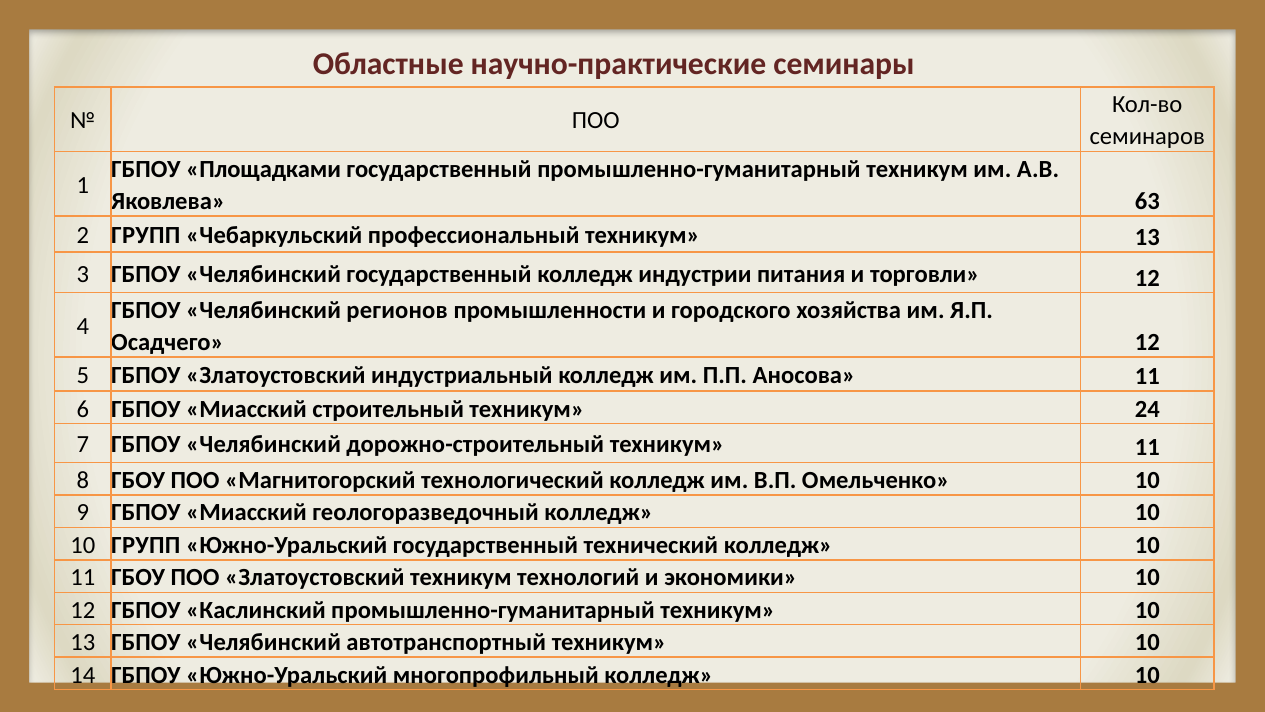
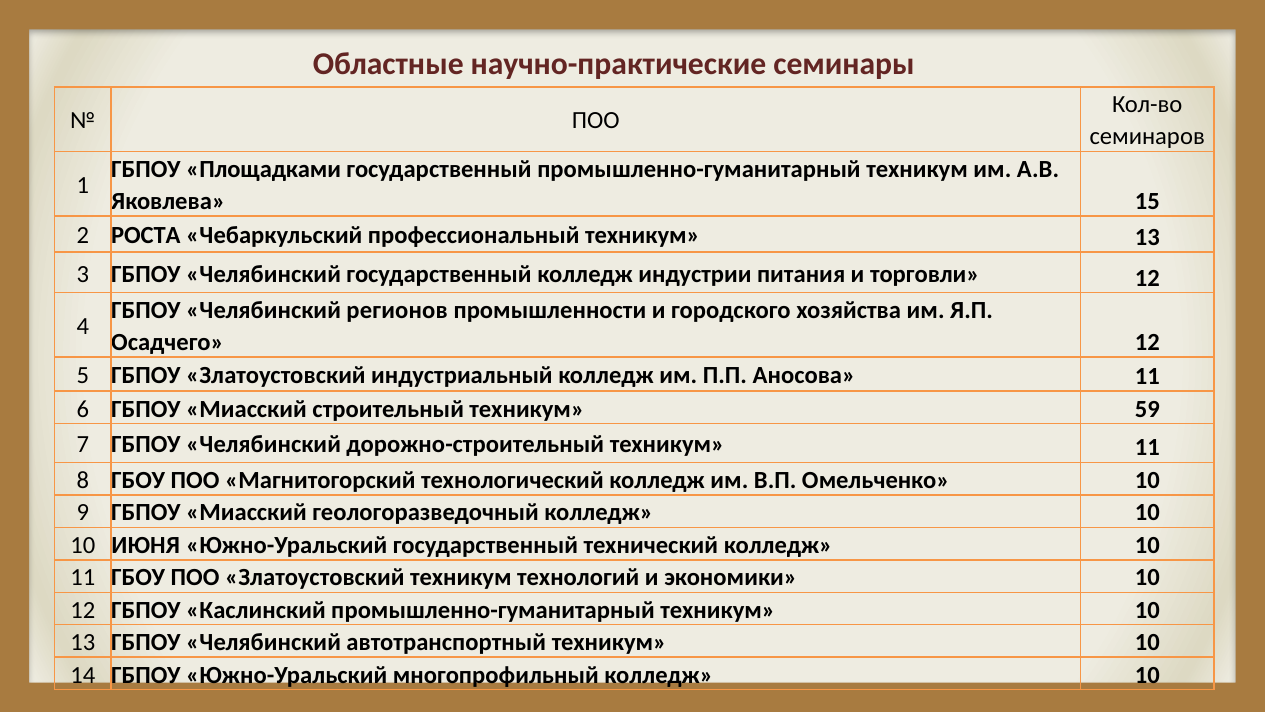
63: 63 -> 15 (1147, 201)
2 ГРУПП: ГРУПП -> РОСТА (146, 235)
24: 24 -> 59 (1147, 409)
10 ГРУПП: ГРУПП -> ИЮНЯ (146, 545)
